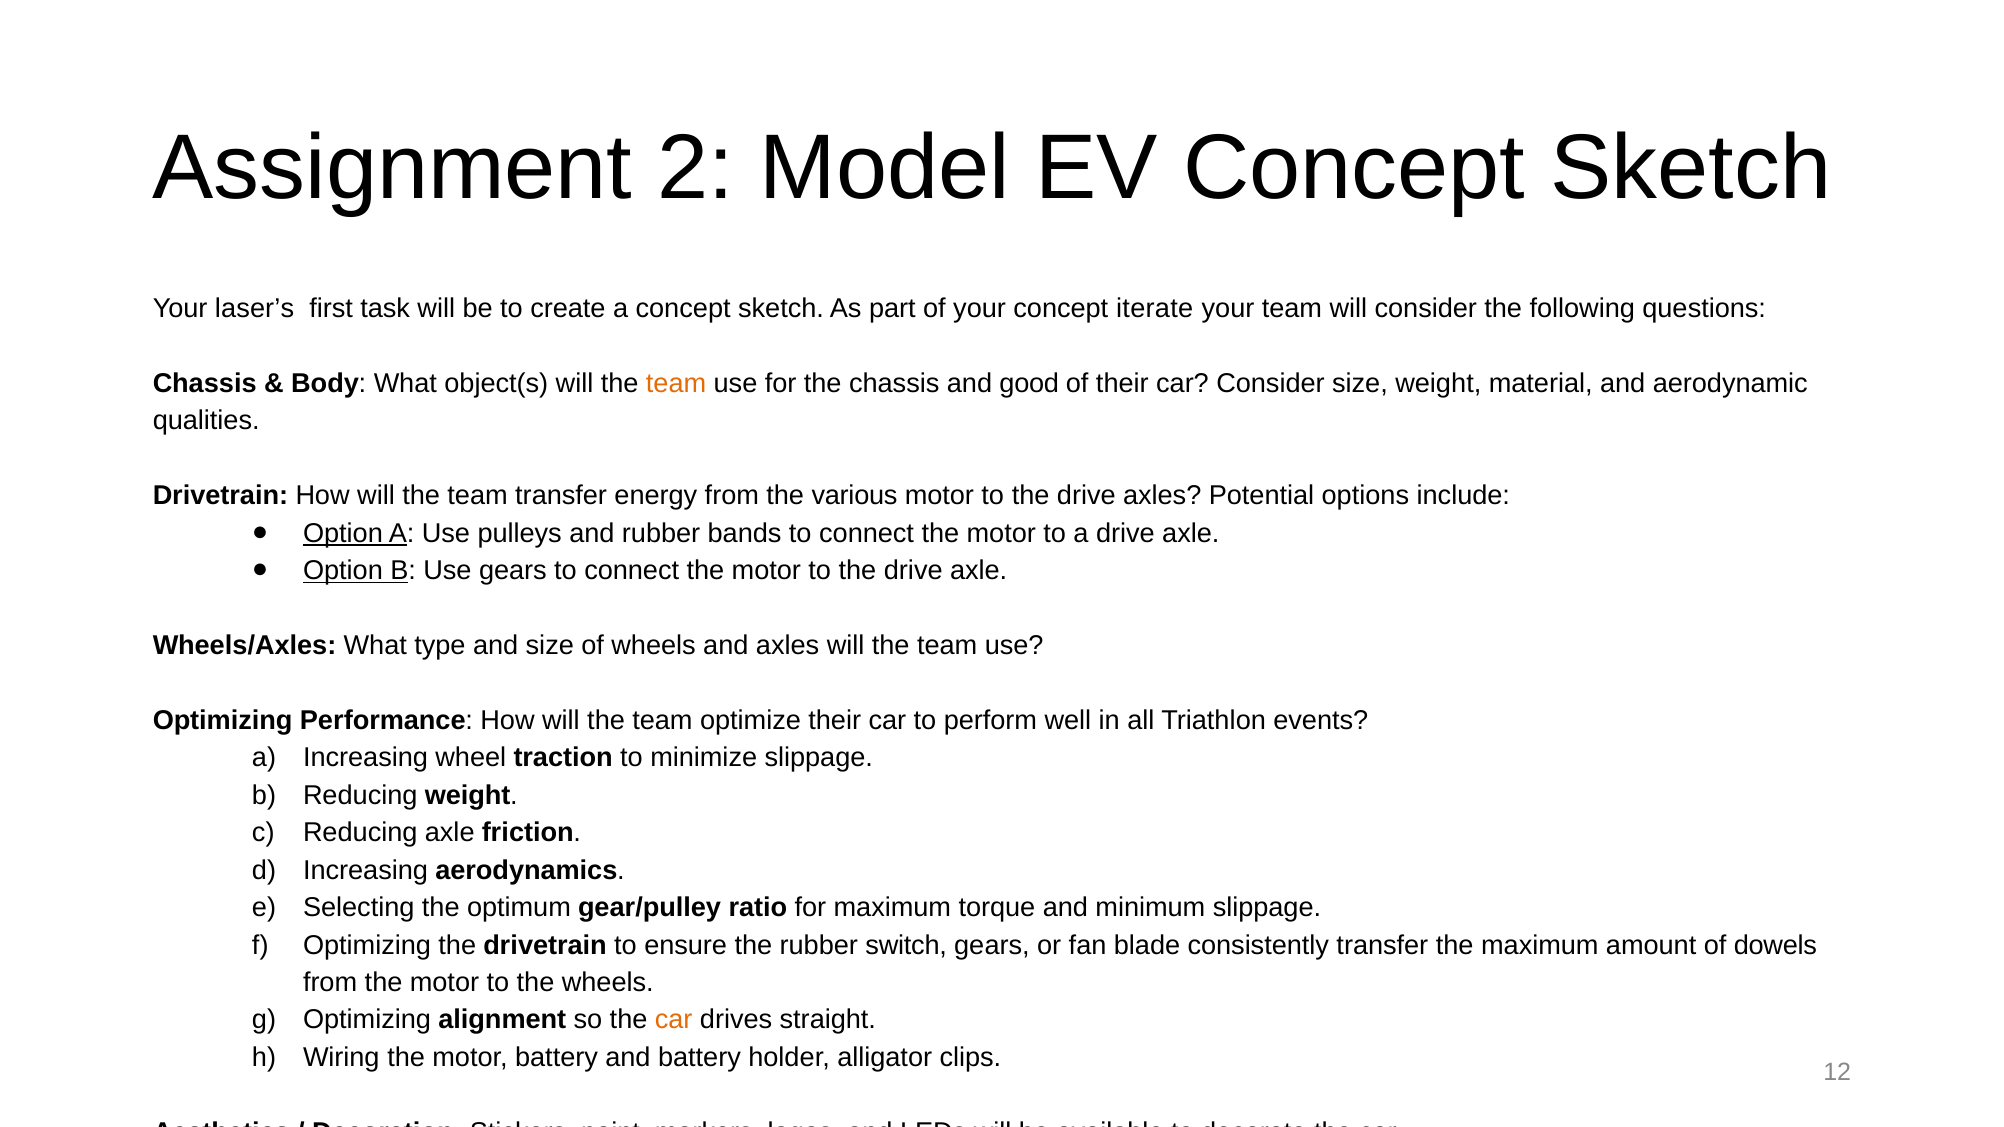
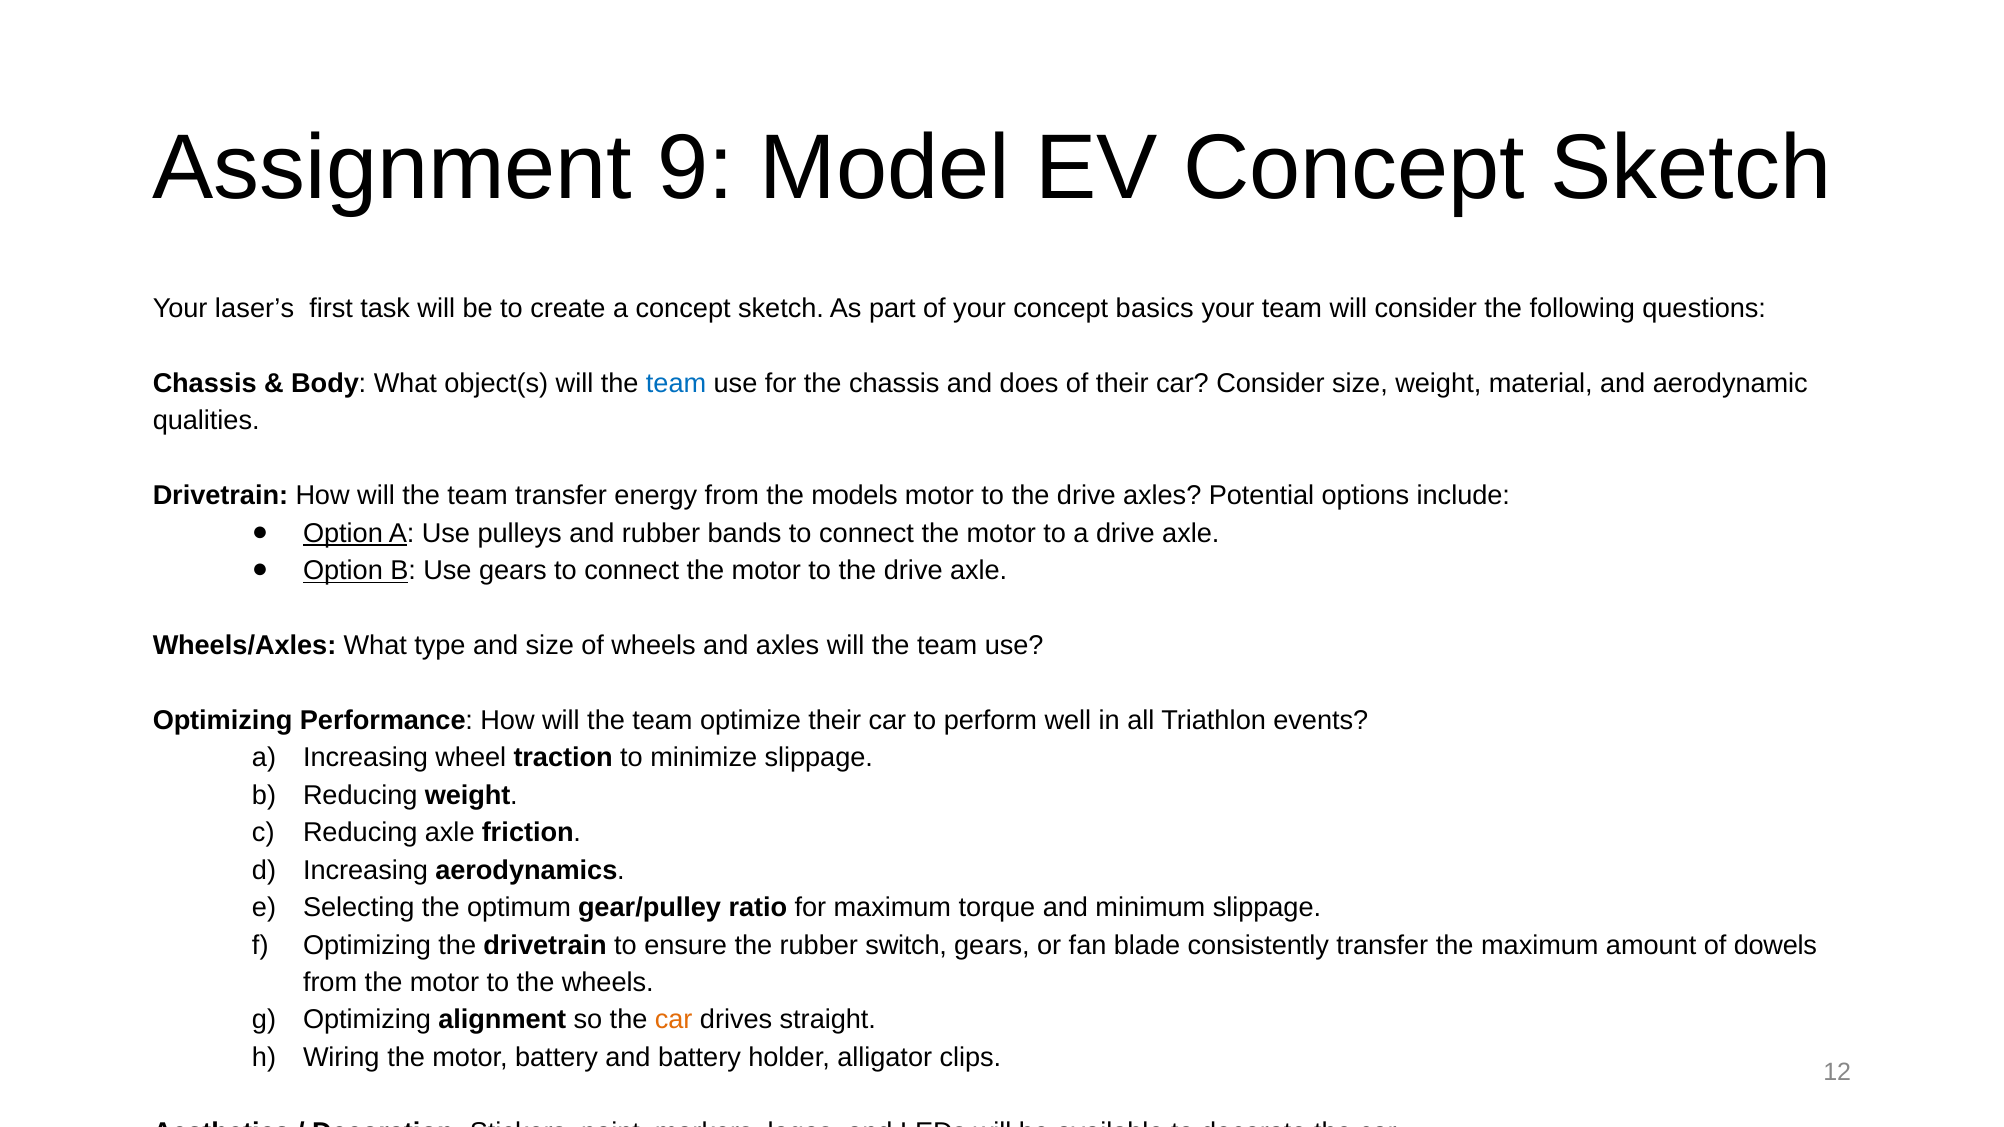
2: 2 -> 9 (696, 168)
iterate: iterate -> basics (1155, 308)
team colour: orange -> blue (676, 383)
good: good -> does (1029, 383)
various: various -> models (855, 496)
